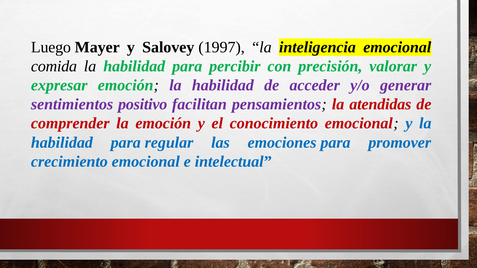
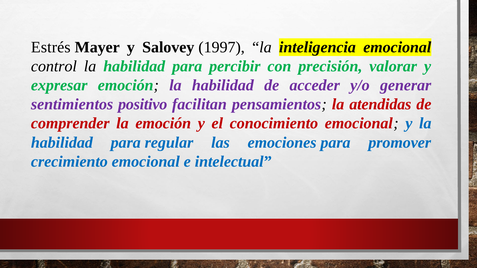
Luego: Luego -> Estrés (51, 47)
comida: comida -> control (54, 66)
